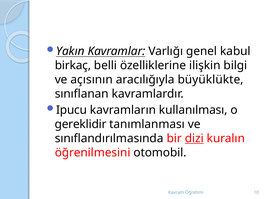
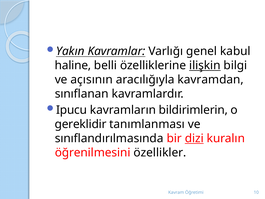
birkaç: birkaç -> haline (73, 65)
ilişkin underline: none -> present (205, 65)
büyüklükte: büyüklükte -> kavramdan (211, 79)
kullanılması: kullanılması -> bildirimlerin (193, 110)
otomobil: otomobil -> özellikler (160, 152)
